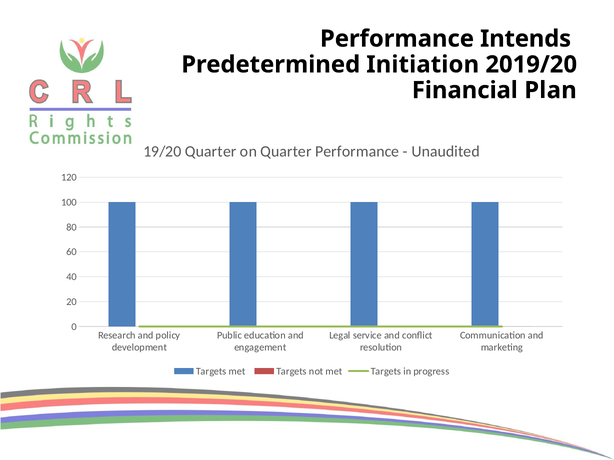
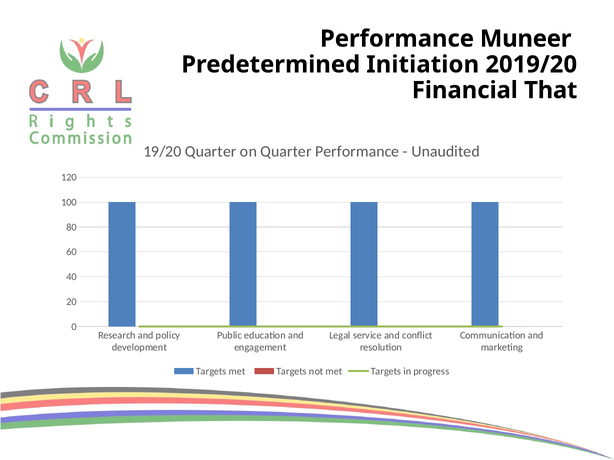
Intends: Intends -> Muneer (526, 39)
Plan: Plan -> That (551, 90)
